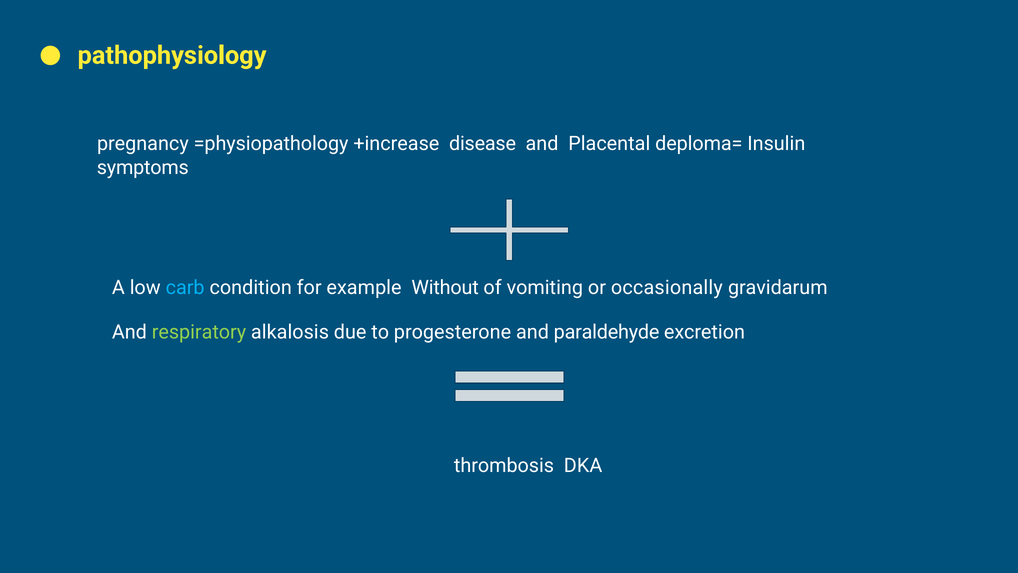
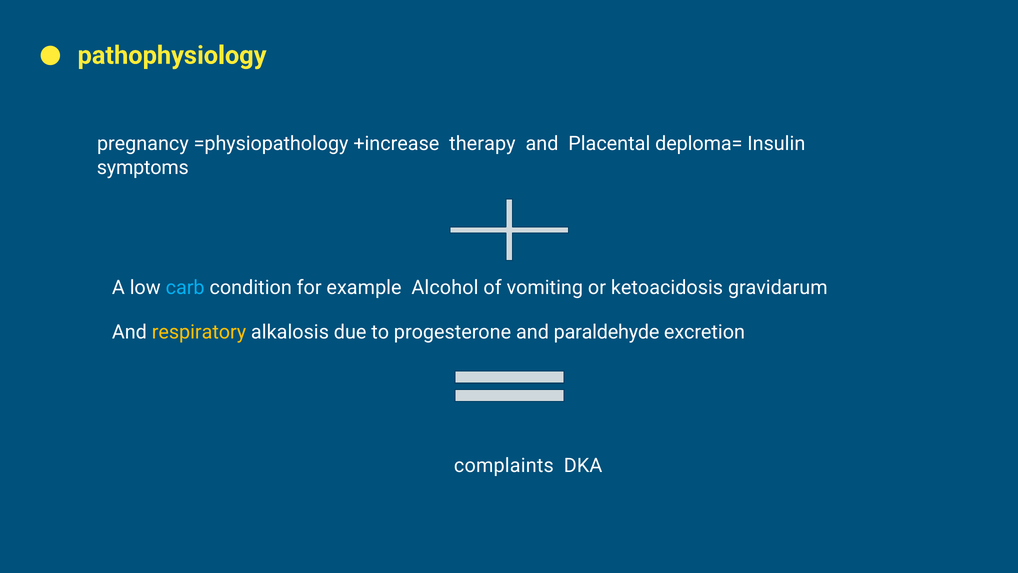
disease: disease -> therapy (482, 144)
Without: Without -> Alcohol (445, 288)
occasionally: occasionally -> ketoacidosis (667, 288)
respiratory colour: light green -> yellow (199, 332)
thrombosis: thrombosis -> complaints (504, 465)
